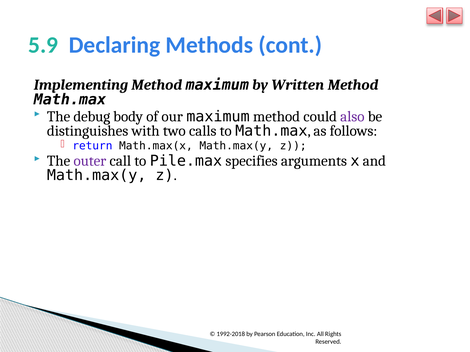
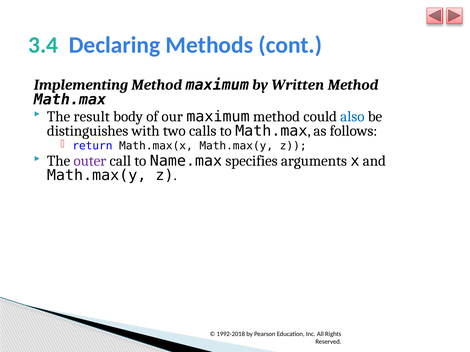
5.9: 5.9 -> 3.4 (43, 45)
debug: debug -> result (92, 117)
also colour: purple -> blue (352, 117)
Pile.max: Pile.max -> Name.max (186, 161)
